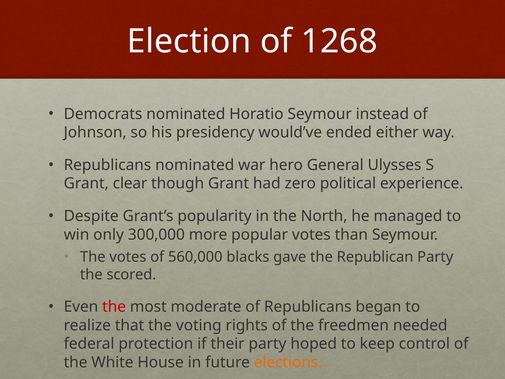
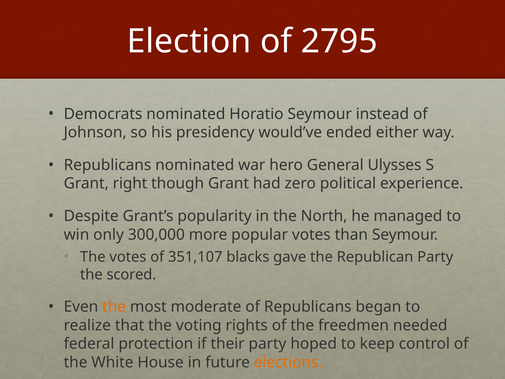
1268: 1268 -> 2795 (339, 41)
clear: clear -> right (130, 183)
560,000: 560,000 -> 351,107 (195, 257)
the colour: red -> orange (114, 307)
